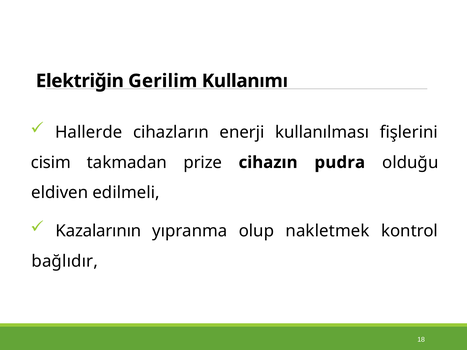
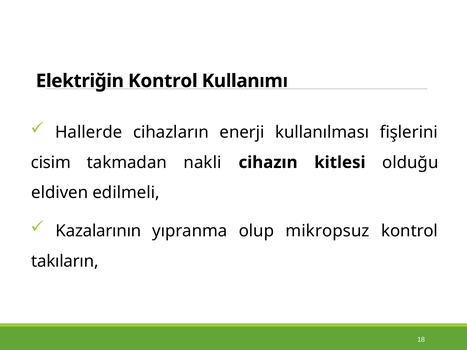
Elektriğin Gerilim: Gerilim -> Kontrol (163, 81)
prize: prize -> nakli (203, 163)
pudra: pudra -> kitlesi (340, 163)
nakletmek: nakletmek -> mikropsuz (328, 231)
bağlıdır: bağlıdır -> takıların (65, 261)
